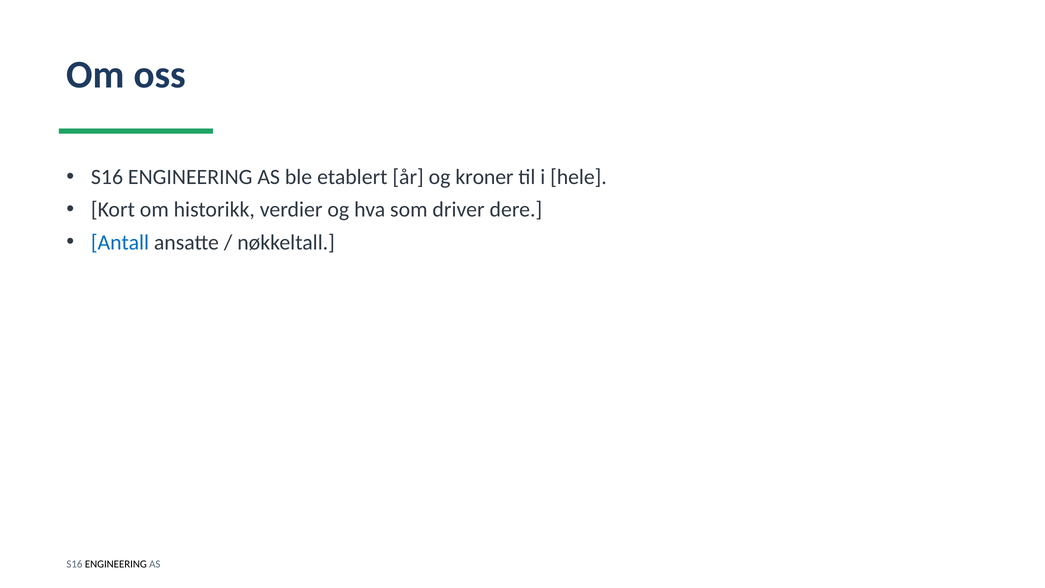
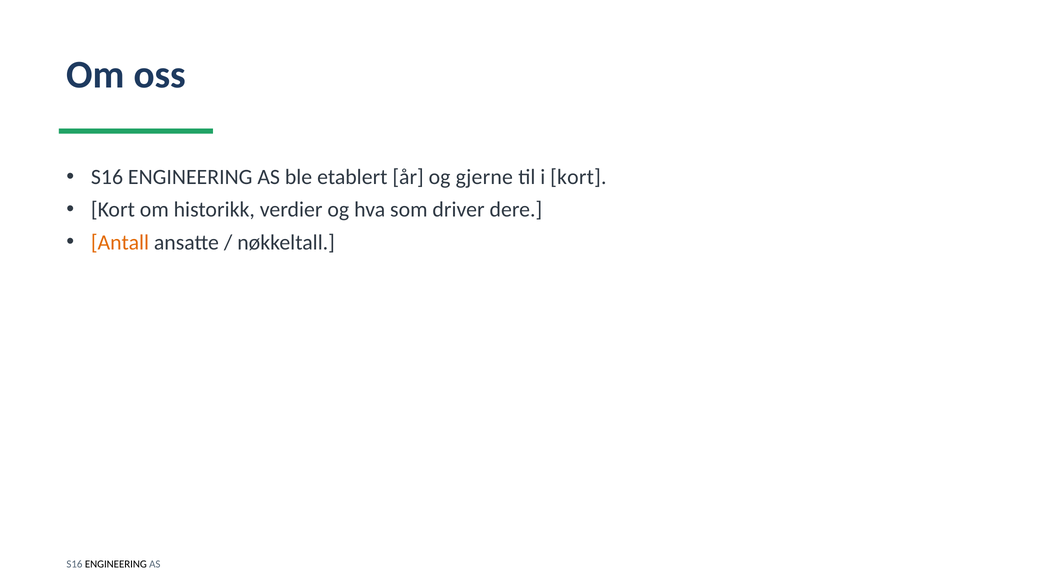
kroner: kroner -> gjerne (484, 177)
i hele: hele -> kort (578, 177)
Antall colour: blue -> orange (120, 242)
